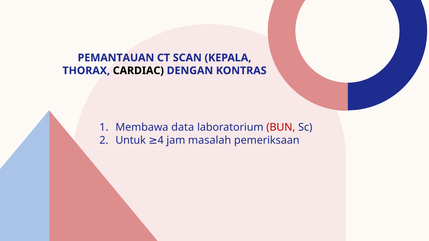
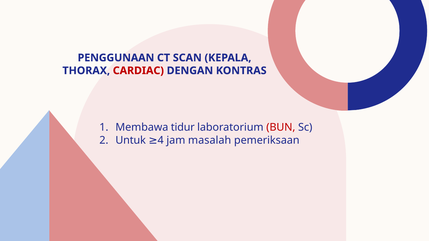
PEMANTAUAN: PEMANTAUAN -> PENGGUNAAN (116, 58)
CARDIAC colour: black -> red (138, 71)
data: data -> tidur (183, 128)
